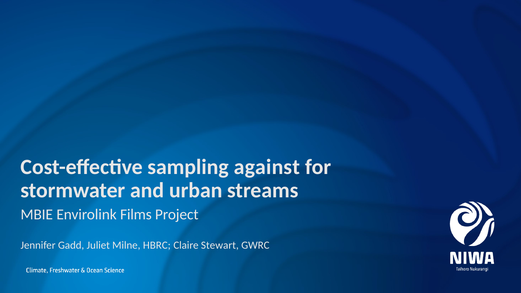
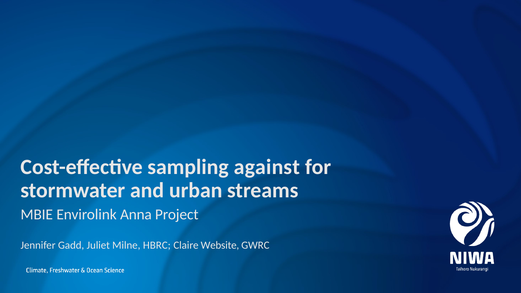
Films: Films -> Anna (136, 215)
Stewart: Stewart -> Website (220, 245)
